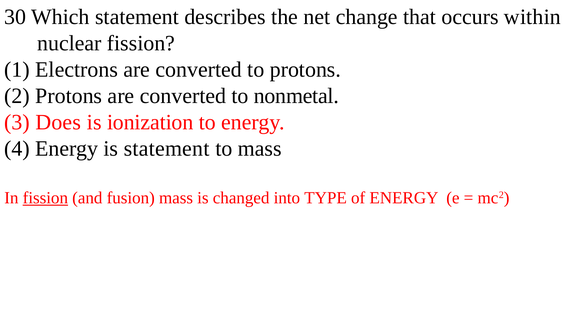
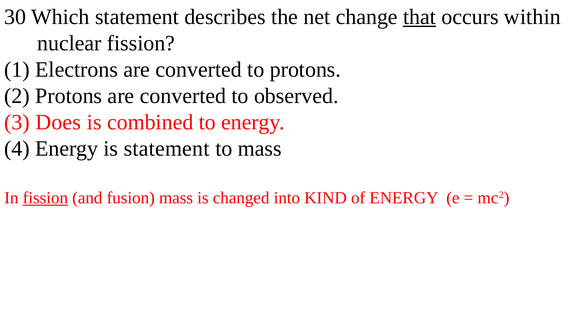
that underline: none -> present (420, 17)
nonmetal: nonmetal -> observed (296, 96)
ionization: ionization -> combined (150, 122)
TYPE: TYPE -> KIND (326, 198)
